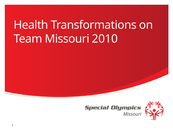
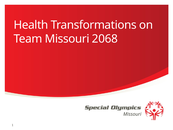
2010: 2010 -> 2068 (105, 39)
